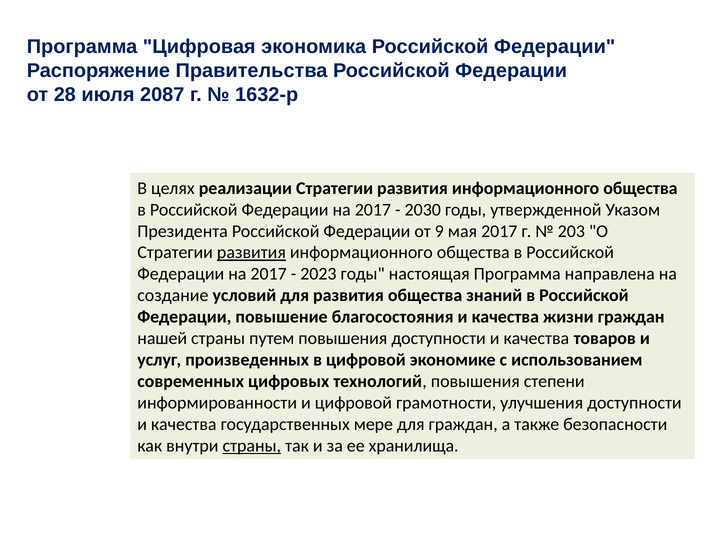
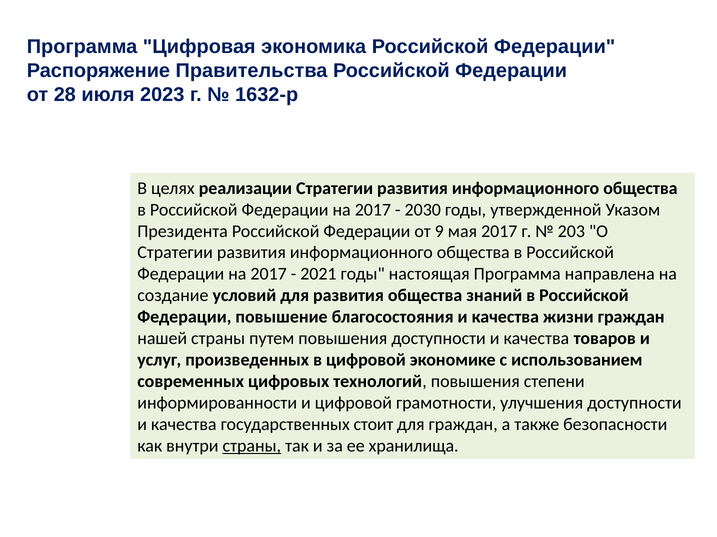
2087: 2087 -> 2023 (162, 95)
развития underline: present -> none (251, 253)
2023: 2023 -> 2021 (318, 274)
мере: мере -> стоит (373, 425)
